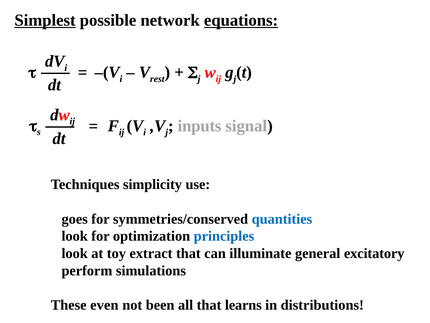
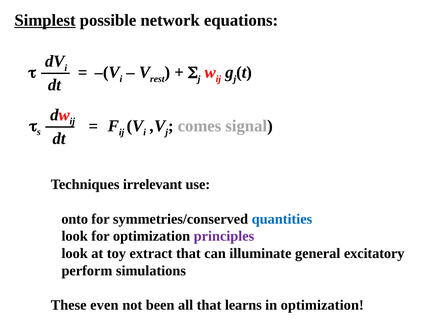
equations underline: present -> none (241, 20)
inputs: inputs -> comes (199, 126)
simplicity: simplicity -> irrelevant (153, 184)
goes: goes -> onto (75, 219)
principles colour: blue -> purple (224, 236)
in distributions: distributions -> optimization (322, 305)
